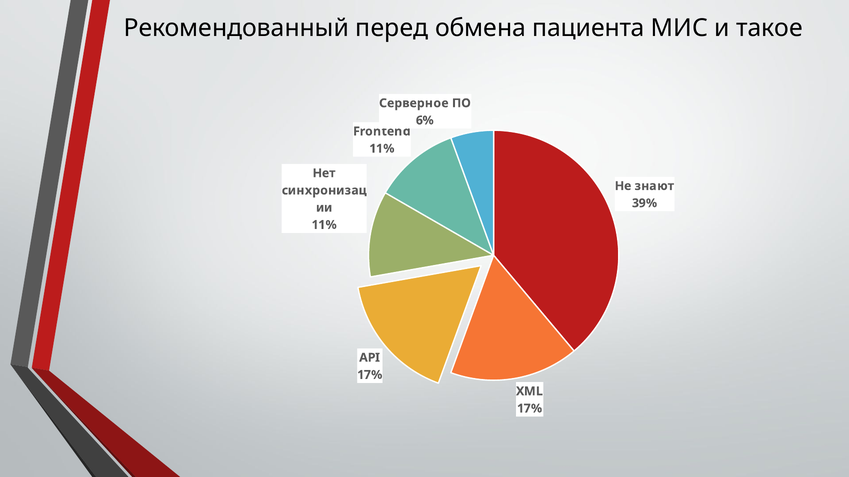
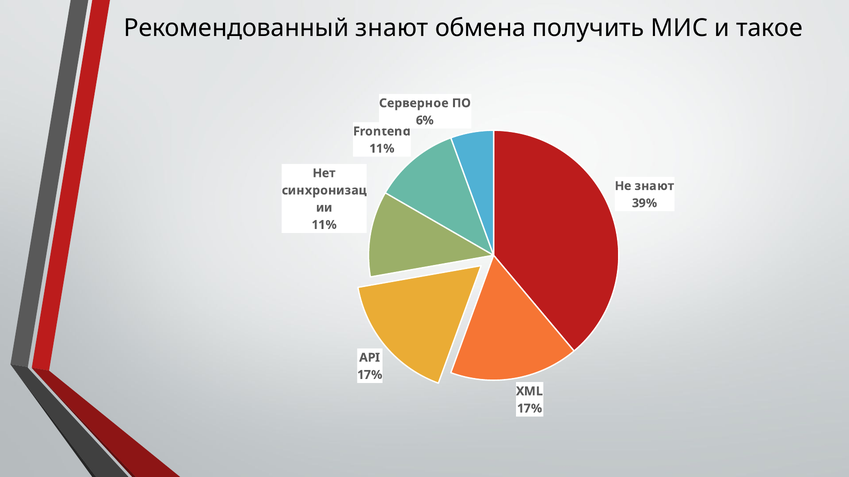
Рекомендованный перед: перед -> знают (392, 28)
пациента: пациента -> получить (588, 28)
